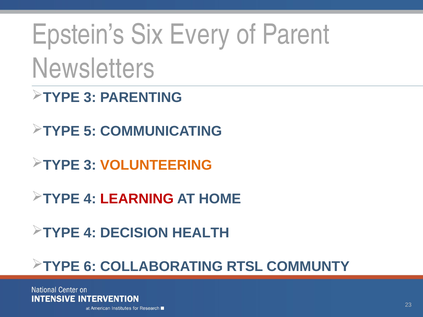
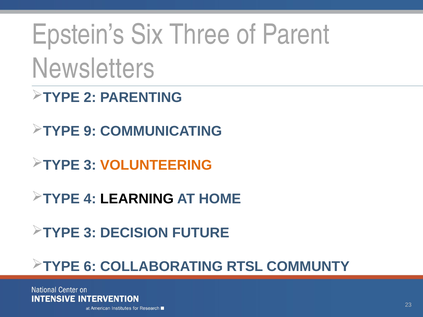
Every: Every -> Three (200, 35)
3: 3 -> 2 (90, 98)
5: 5 -> 9 (90, 131)
LEARNING colour: red -> black (137, 199)
4: 4 -> 3 (90, 233)
HEALTH: HEALTH -> FUTURE (201, 233)
